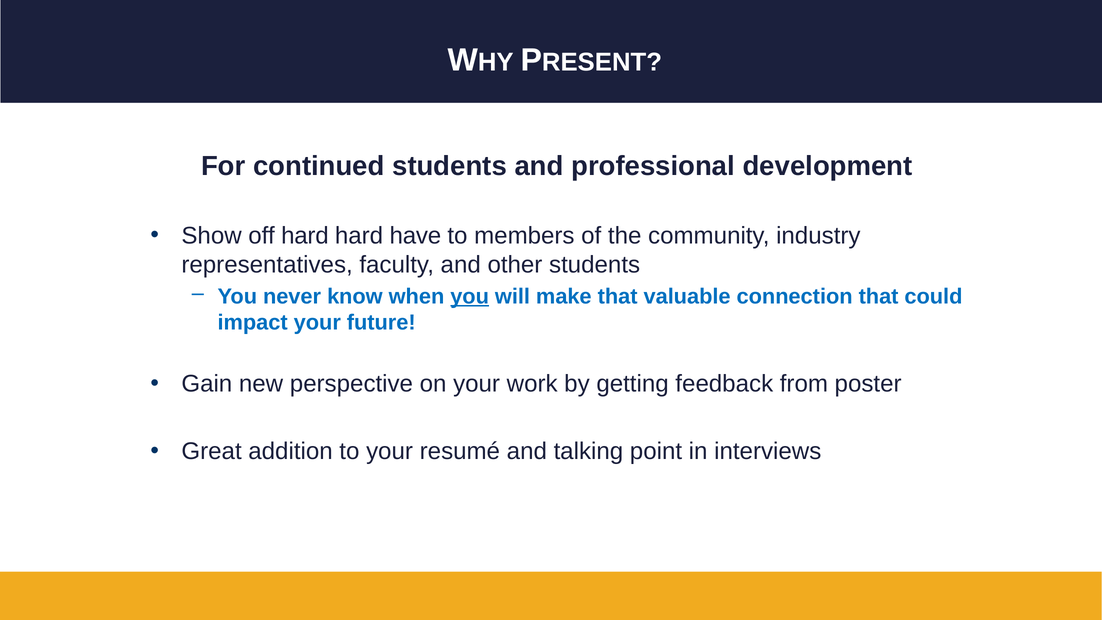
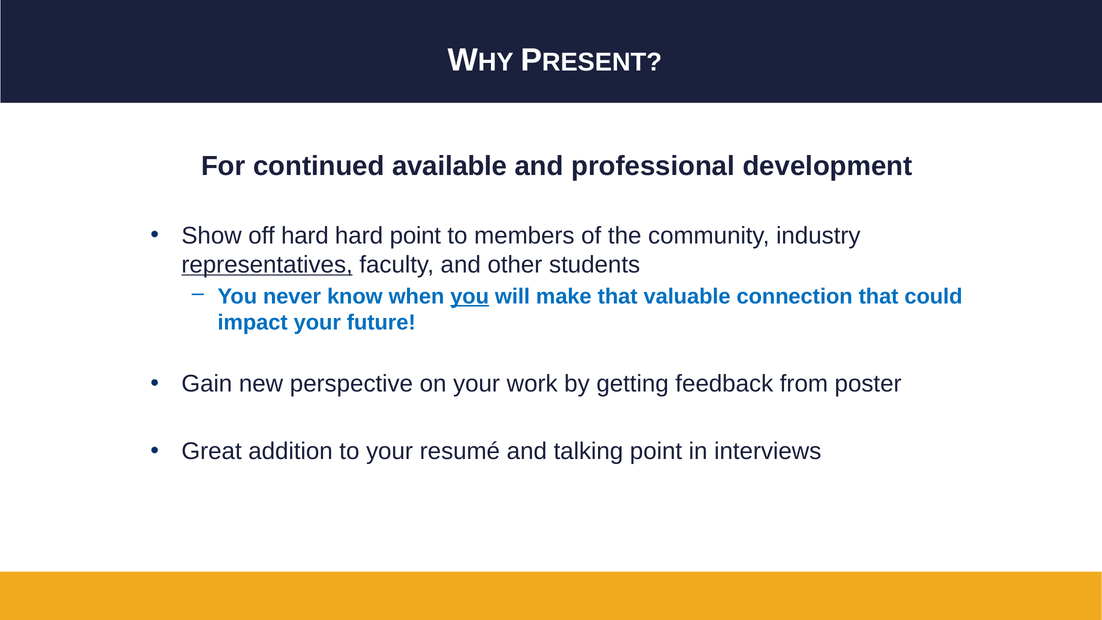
continued students: students -> available (450, 166)
hard have: have -> point (415, 236)
representatives underline: none -> present (267, 265)
